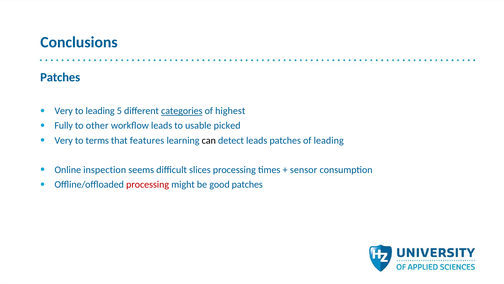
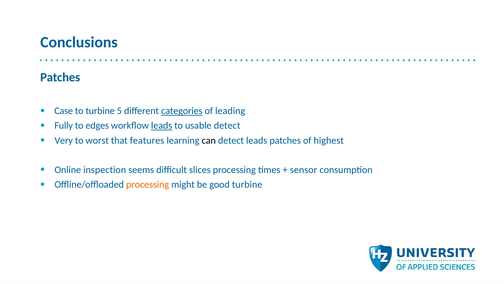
Very: Very -> Case (64, 111)
to leading: leading -> turbine (100, 111)
highest: highest -> leading (230, 111)
other: other -> edges (97, 125)
leads underline: none -> present (162, 125)
usable picked: picked -> detect (227, 125)
terms: terms -> worst (97, 140)
of leading: leading -> highest (329, 140)
processing colour: red -> orange (148, 184)
good patches: patches -> turbine (247, 184)
